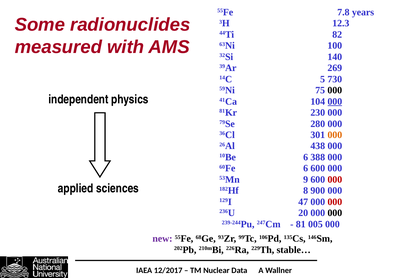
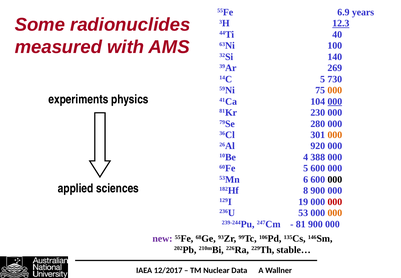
7.8: 7.8 -> 6.9 (343, 12)
12.3 underline: none -> present (341, 23)
82: 82 -> 40 (337, 35)
000 colour: black -> orange (335, 90)
independent: independent -> experiments (78, 99)
438: 438 -> 920 (318, 146)
10Be 6: 6 -> 4 (306, 157)
60Fe 6: 6 -> 5 (306, 168)
9: 9 -> 6 (306, 179)
000 colour: red -> black (335, 179)
47: 47 -> 19 (303, 202)
20: 20 -> 53 (303, 213)
000 colour: black -> orange (335, 213)
81 005: 005 -> 900 (315, 224)
